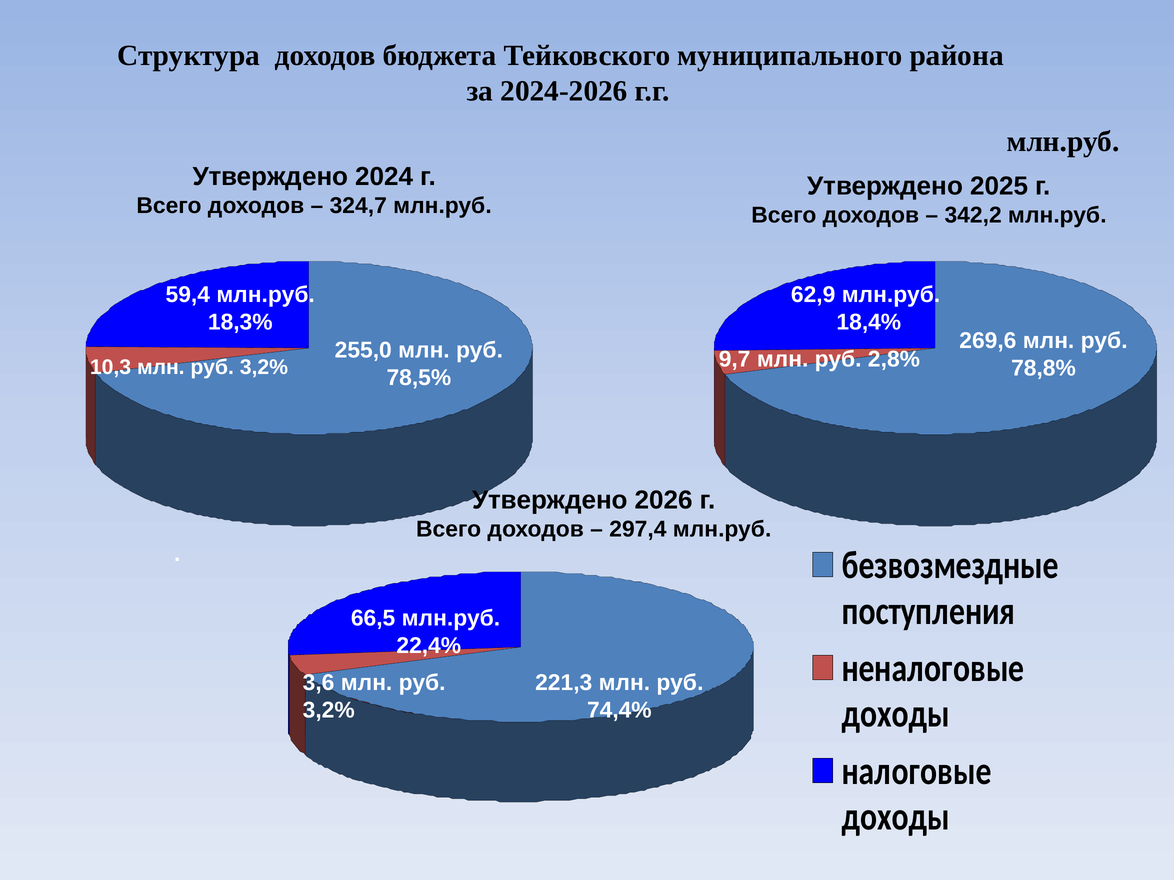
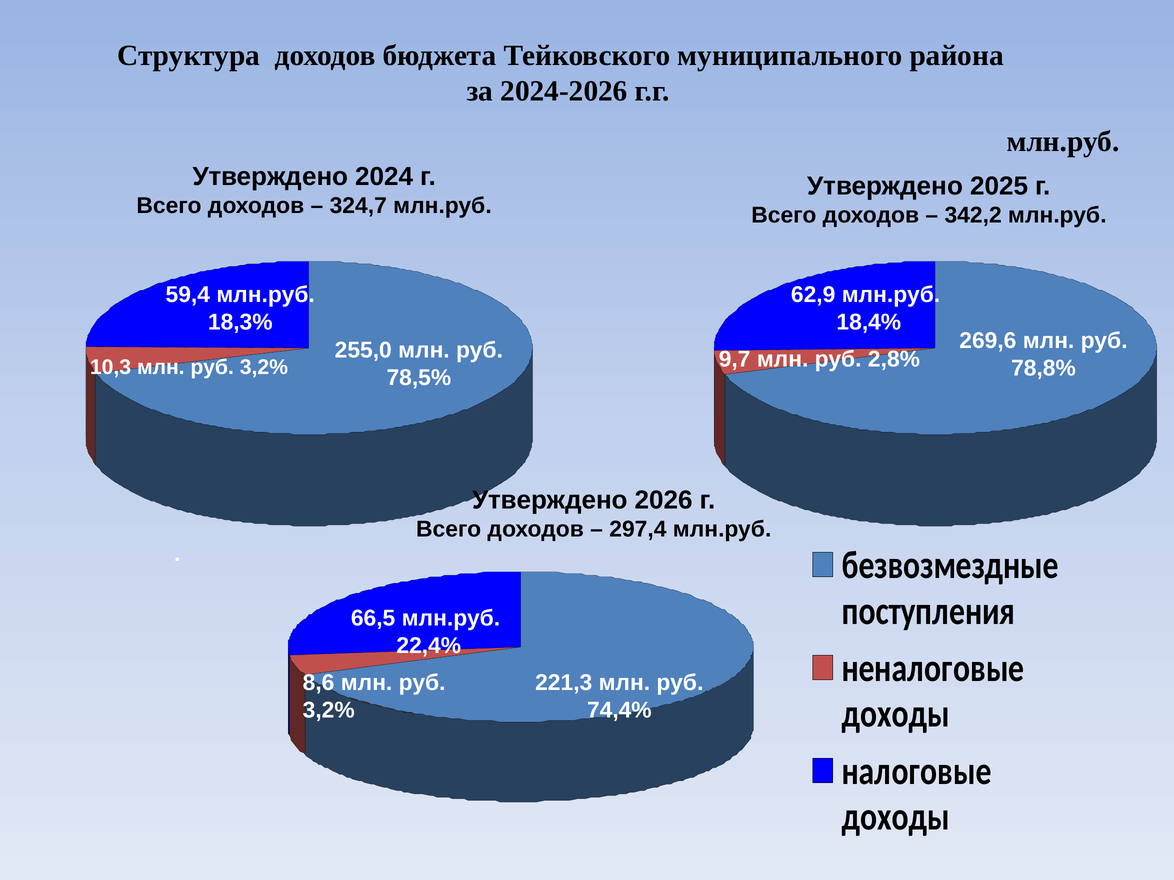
3,6: 3,6 -> 8,6 (319, 683)
